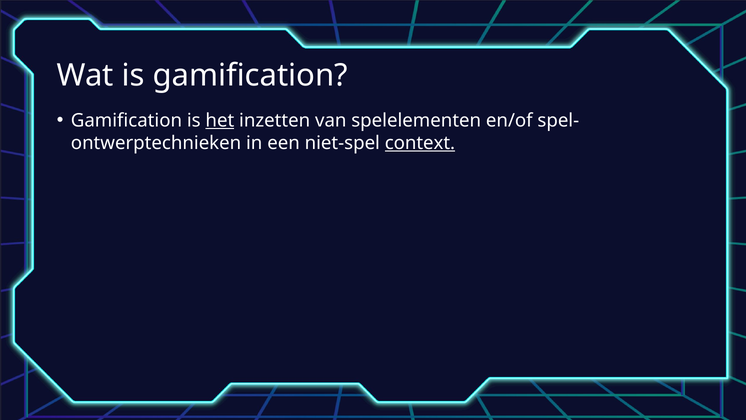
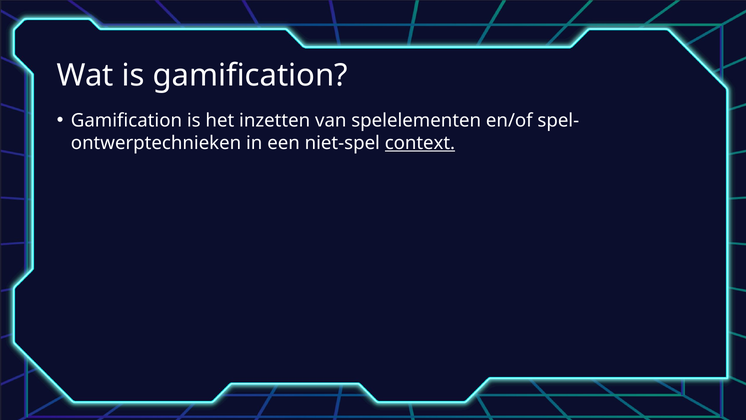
het underline: present -> none (220, 121)
